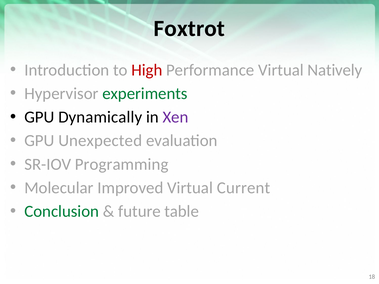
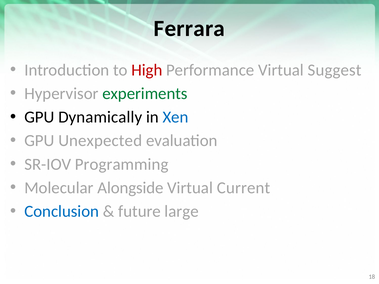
Foxtrot: Foxtrot -> Ferrara (189, 28)
Natively: Natively -> Suggest (335, 70)
Xen colour: purple -> blue (175, 117)
Improved: Improved -> Alongside (130, 188)
Conclusion colour: green -> blue (62, 212)
table: table -> large (182, 212)
